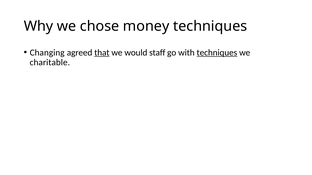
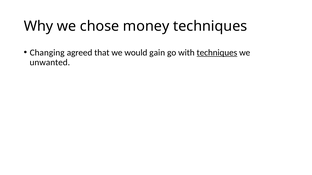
that underline: present -> none (102, 53)
staff: staff -> gain (157, 53)
charitable: charitable -> unwanted (50, 63)
